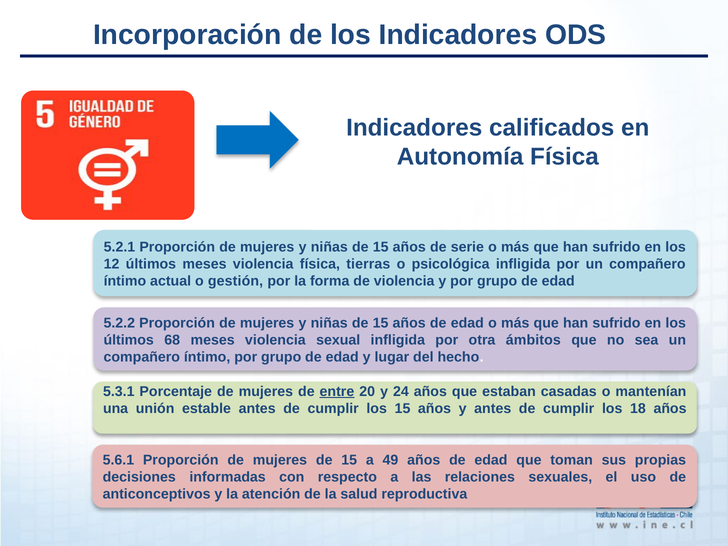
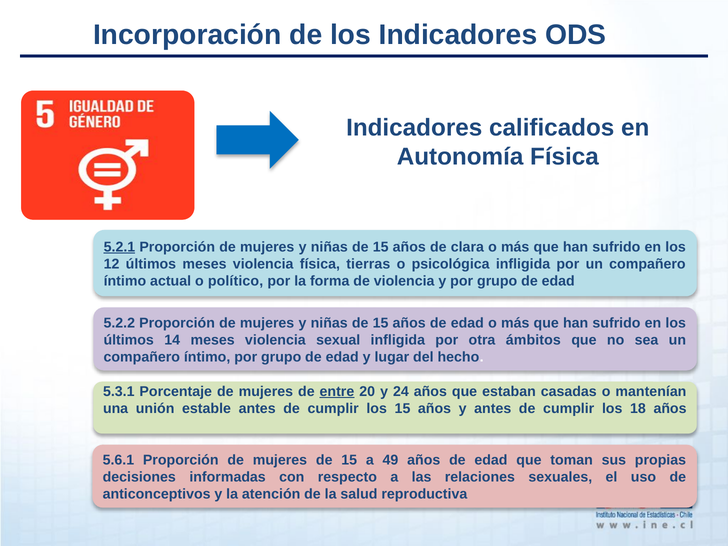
5.2.1 underline: none -> present (119, 247)
serie: serie -> clara (467, 247)
gestión: gestión -> político (236, 281)
68: 68 -> 14 (172, 340)
